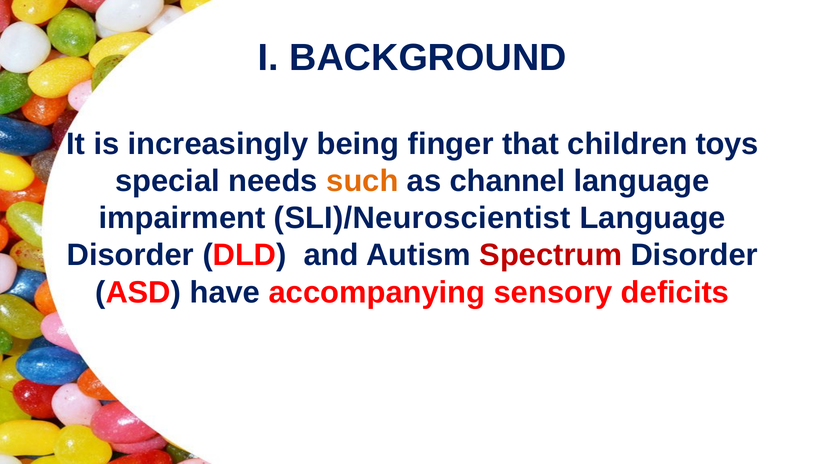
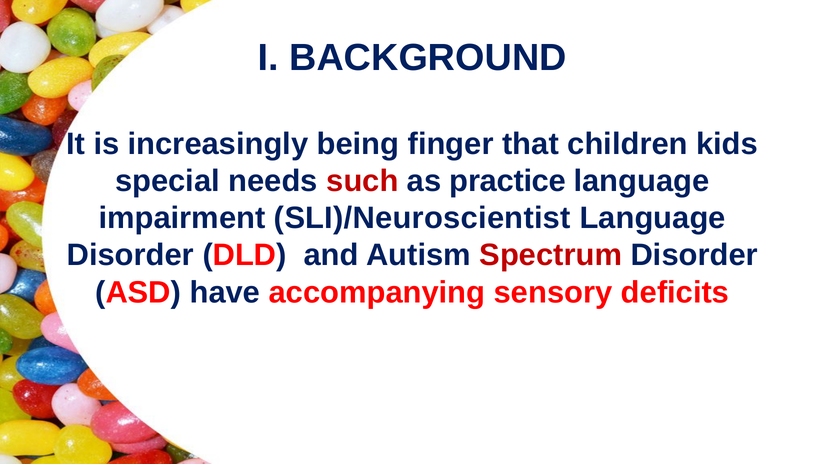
toys: toys -> kids (727, 144)
such colour: orange -> red (362, 181)
channel: channel -> practice (508, 181)
